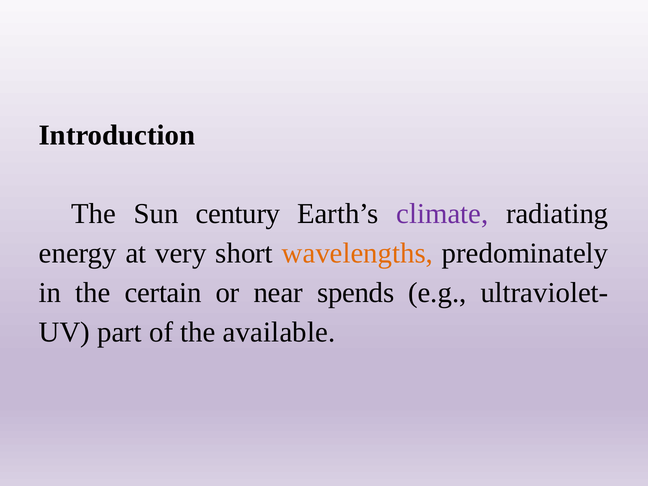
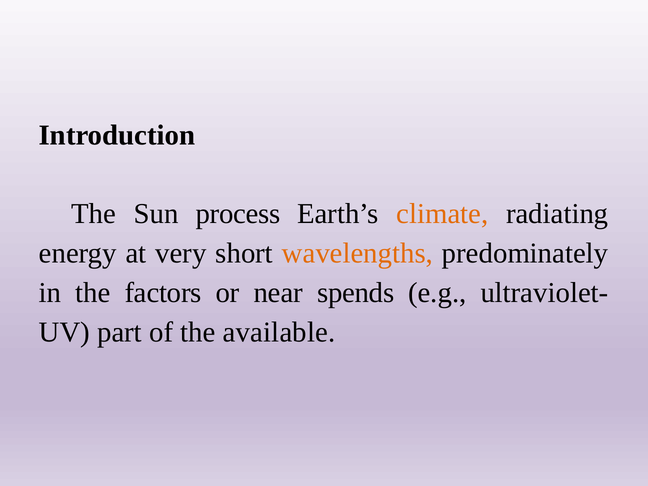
century: century -> process (238, 214)
climate colour: purple -> orange (442, 214)
certain: certain -> factors (163, 293)
